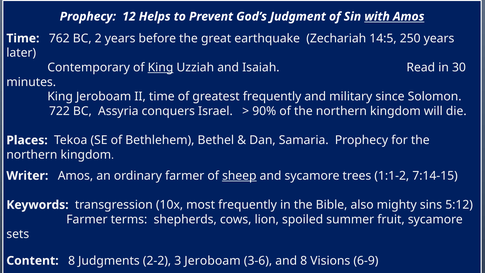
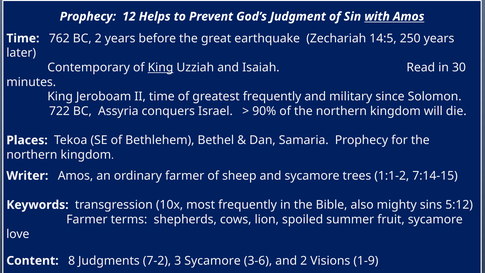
sheep underline: present -> none (239, 176)
sets: sets -> love (18, 234)
2-2: 2-2 -> 7-2 (157, 261)
3 Jeroboam: Jeroboam -> Sycamore (213, 261)
and 8: 8 -> 2 (304, 261)
6-9: 6-9 -> 1-9 (366, 261)
